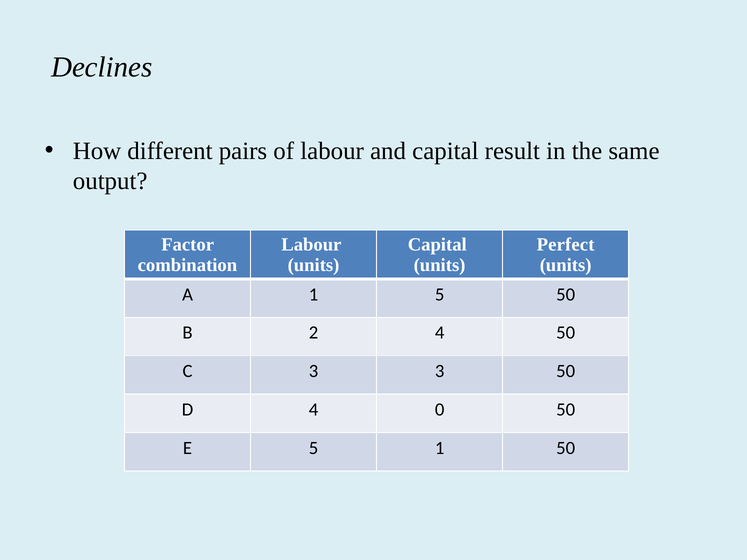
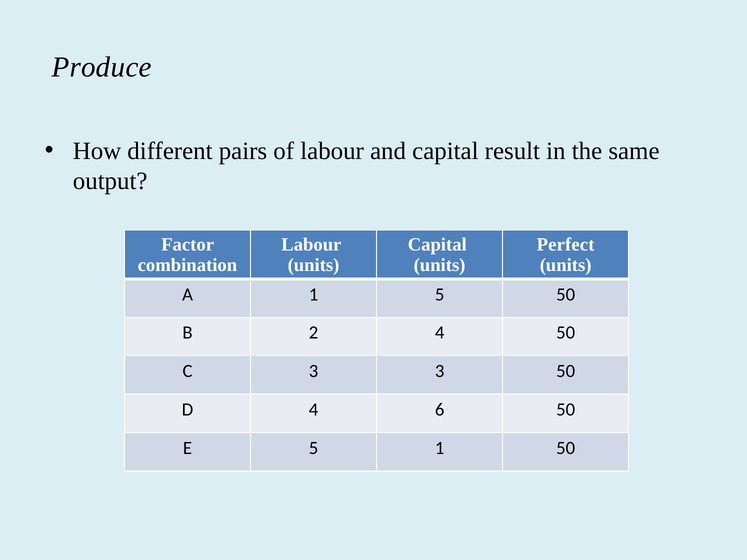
Declines: Declines -> Produce (102, 67)
0: 0 -> 6 (440, 410)
